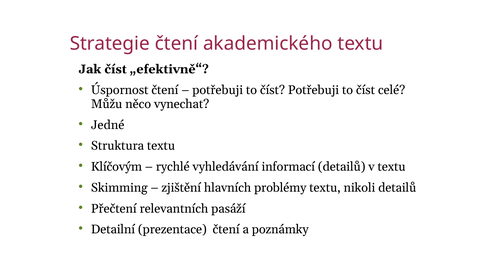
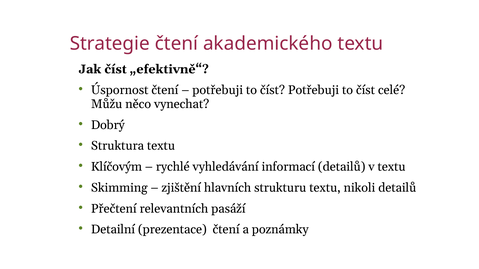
Jedné: Jedné -> Dobrý (108, 125)
problémy: problémy -> strukturu (280, 188)
